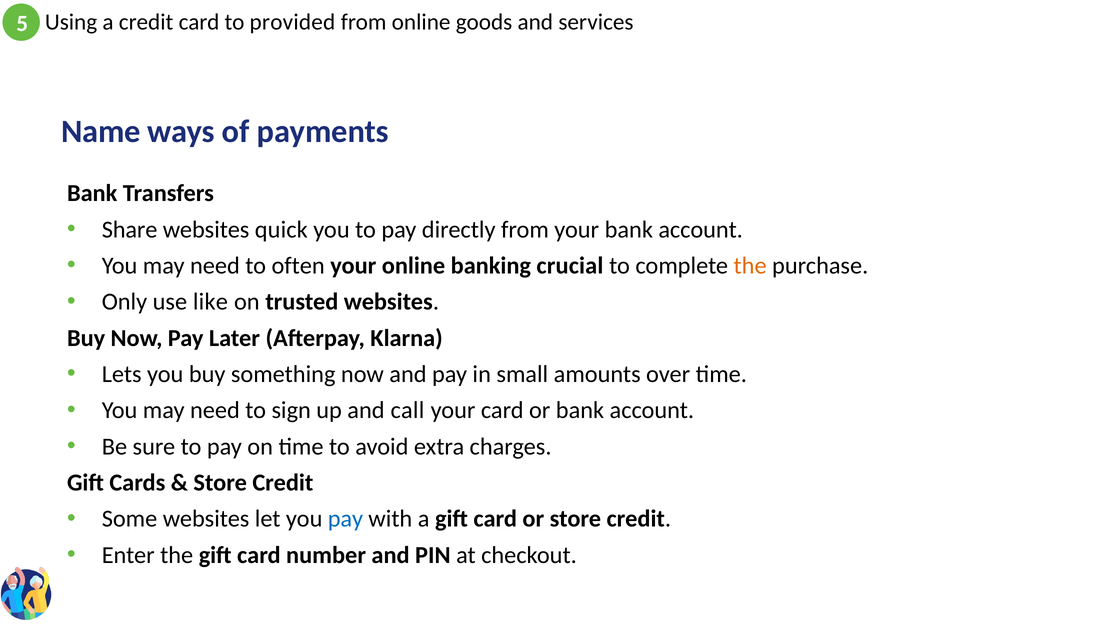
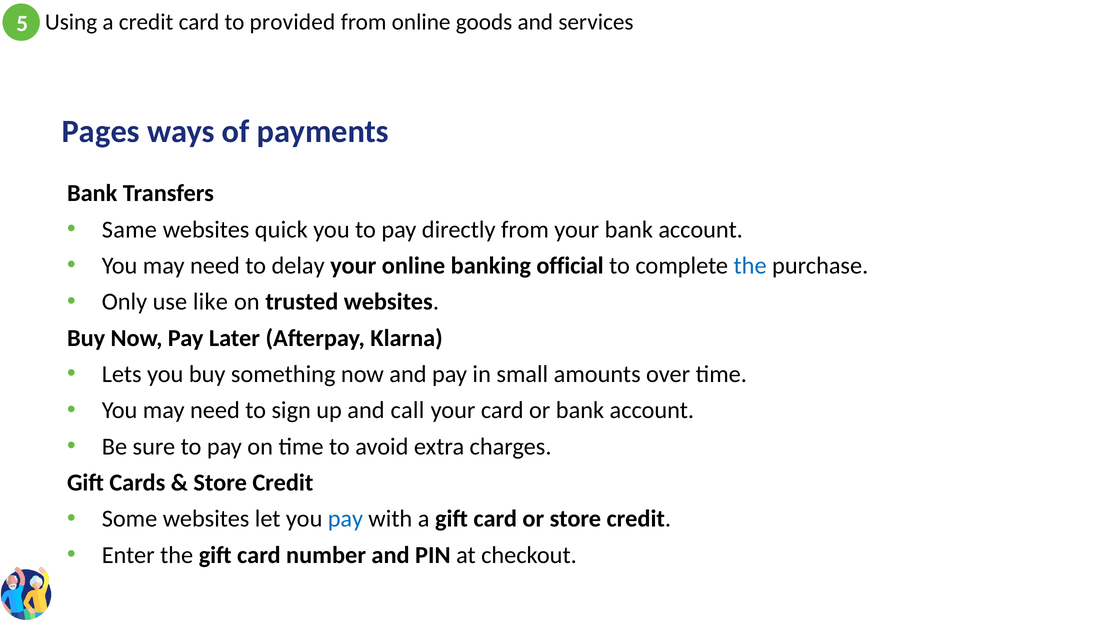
Name: Name -> Pages (101, 132)
Share: Share -> Same (129, 230)
often: often -> delay (298, 266)
crucial: crucial -> official (570, 266)
the colour: orange -> blue (750, 266)
